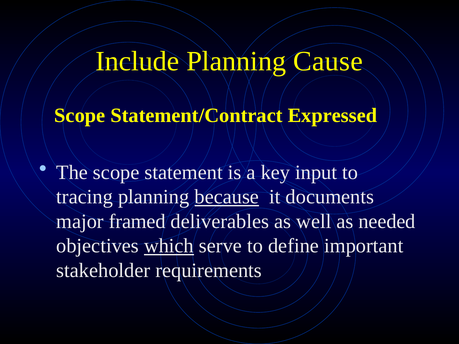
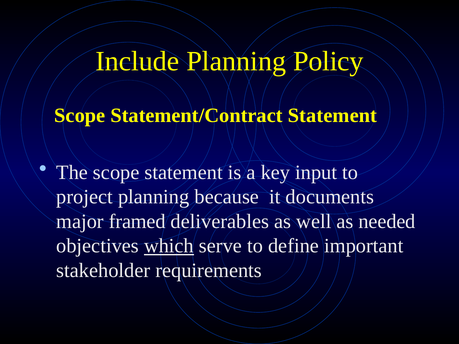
Cause: Cause -> Policy (328, 61)
Statement/Contract Expressed: Expressed -> Statement (332, 115)
tracing: tracing -> project (85, 197)
because underline: present -> none (227, 197)
